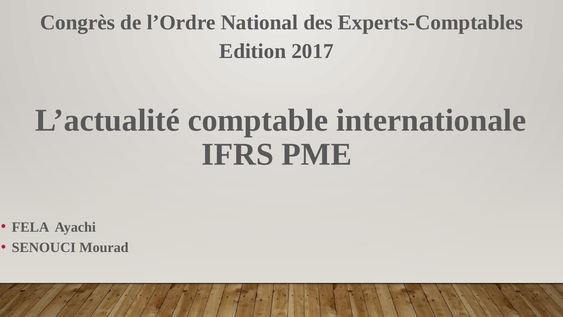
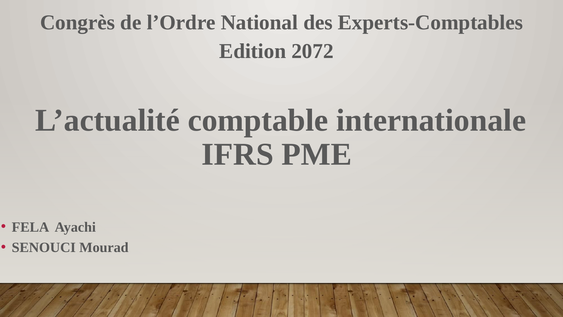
2017: 2017 -> 2072 (312, 51)
